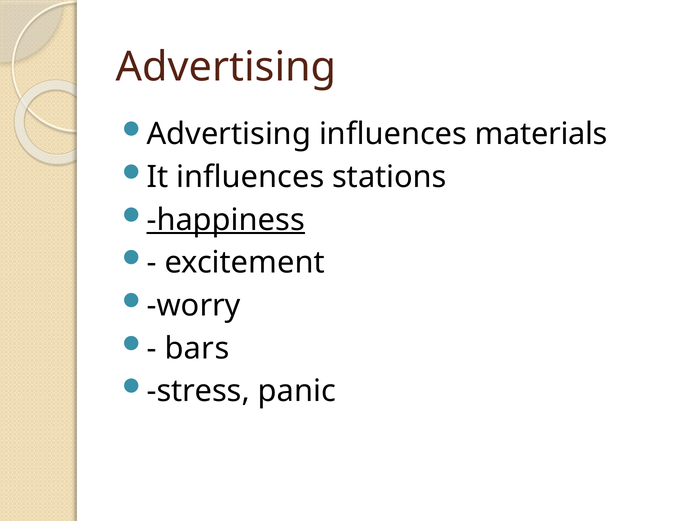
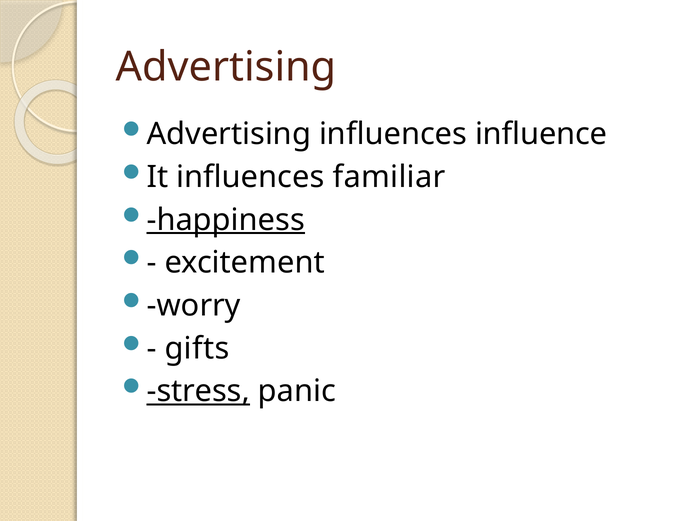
materials: materials -> influence (541, 134)
stations: stations -> familiar (389, 177)
bars: bars -> gifts (197, 348)
stress underline: none -> present (198, 391)
